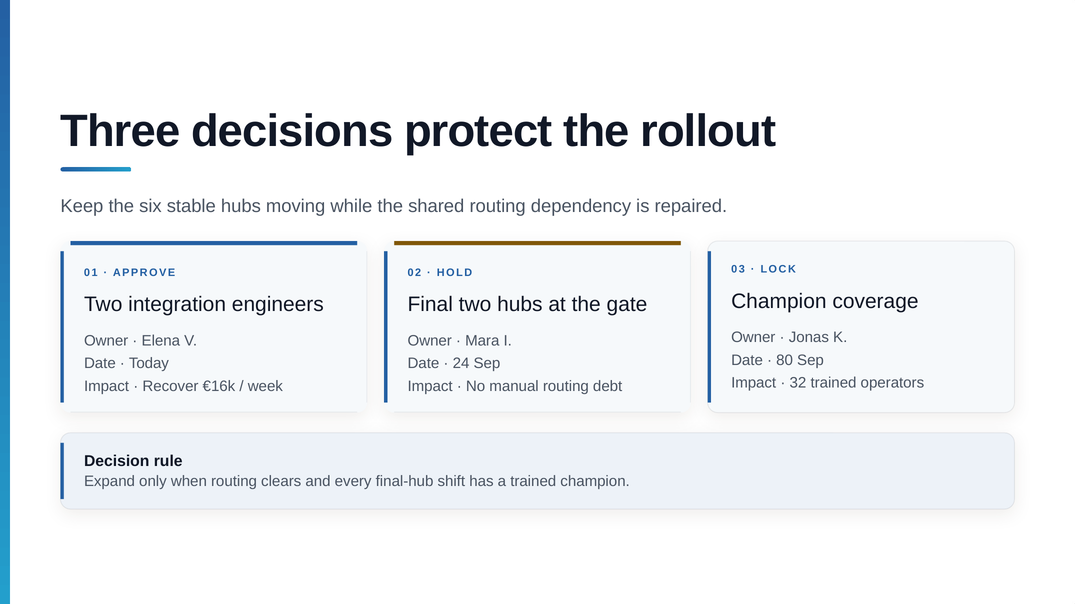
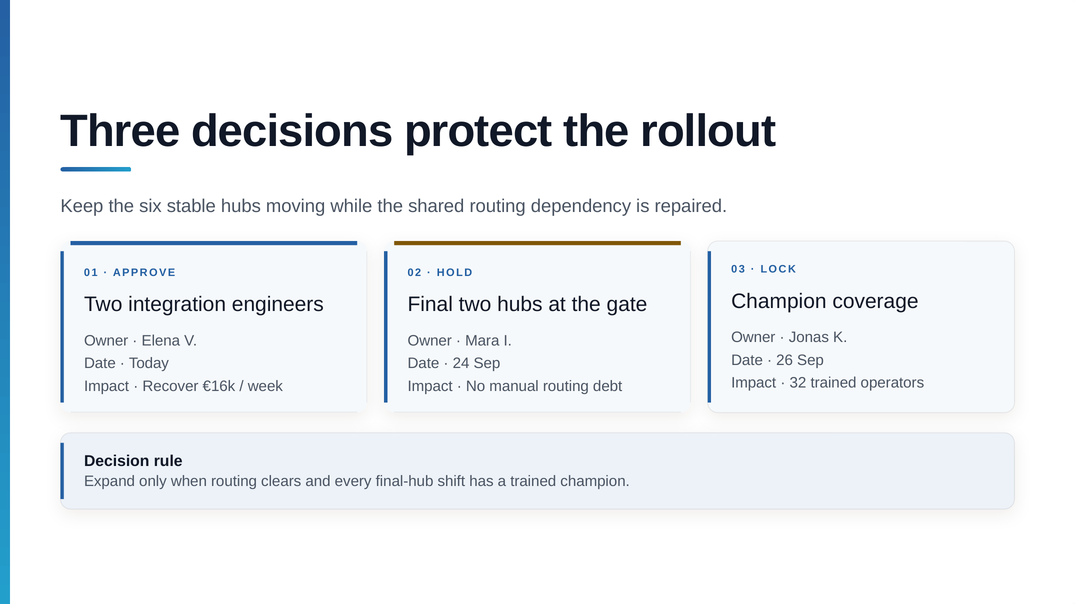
80: 80 -> 26 (785, 360)
